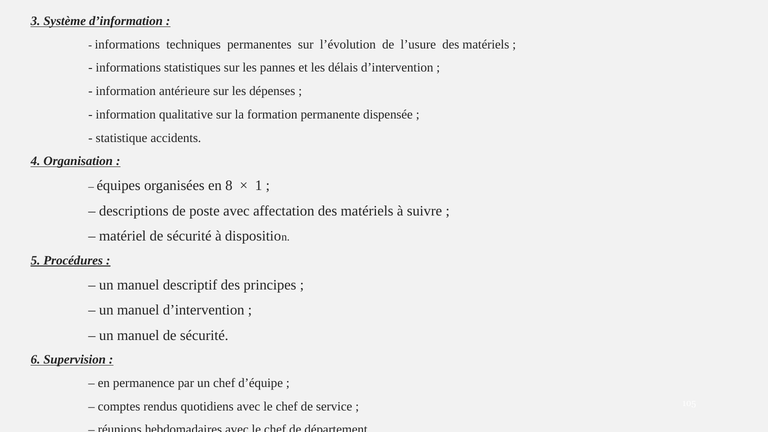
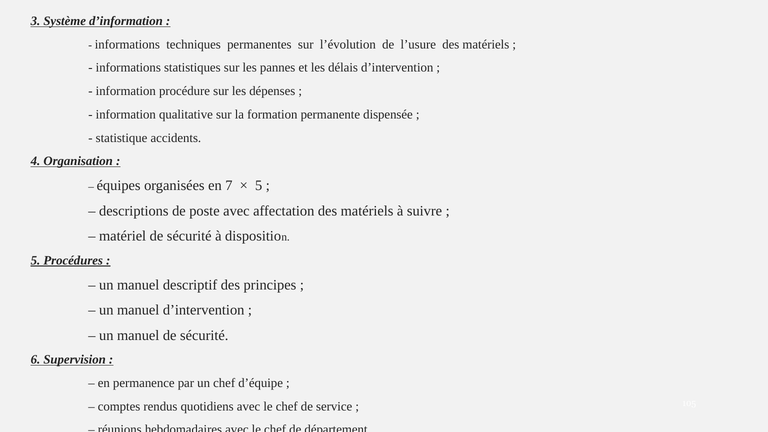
antérieure: antérieure -> procédure (185, 91)
8: 8 -> 7 (229, 186)
1: 1 -> 5 (259, 186)
